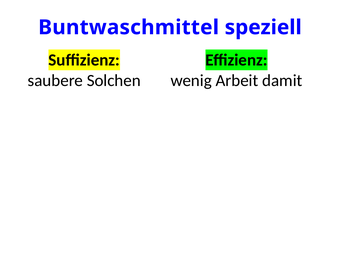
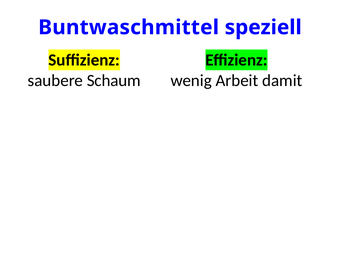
Solchen: Solchen -> Schaum (114, 80)
